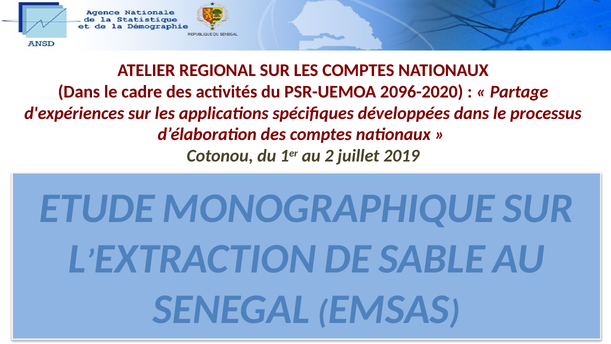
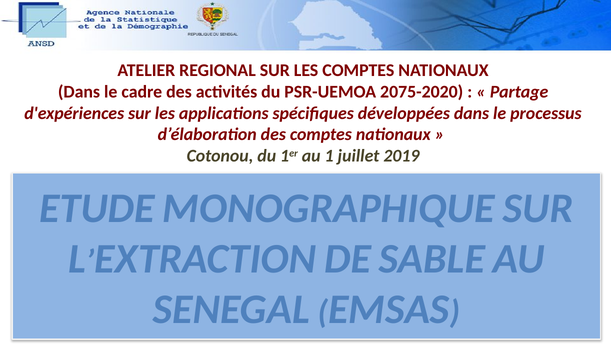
2096-2020: 2096-2020 -> 2075-2020 (422, 92)
2: 2 -> 1 (329, 156)
